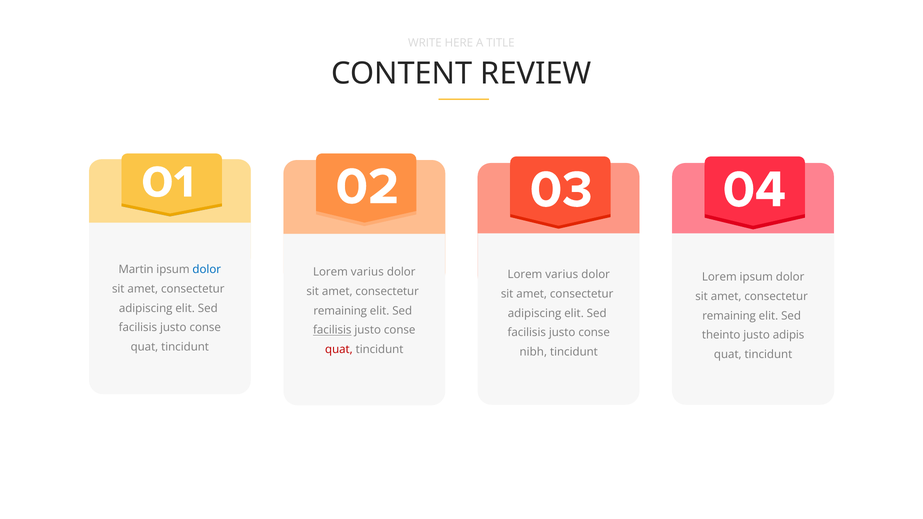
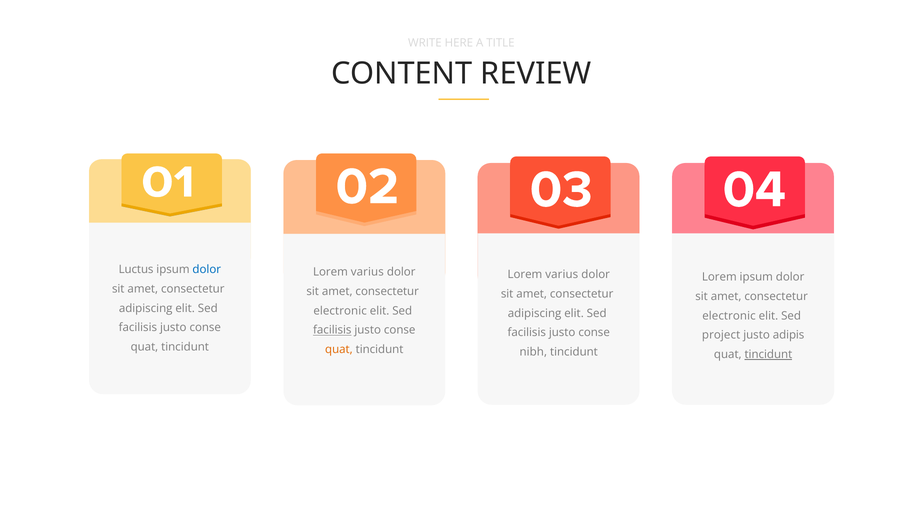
Martin: Martin -> Luctus (136, 270)
remaining: remaining -> electronic (340, 311)
remaining: remaining -> electronic (729, 316)
theinto: theinto -> project (721, 335)
quat colour: red -> orange (339, 350)
tincidunt underline: none -> present (768, 355)
